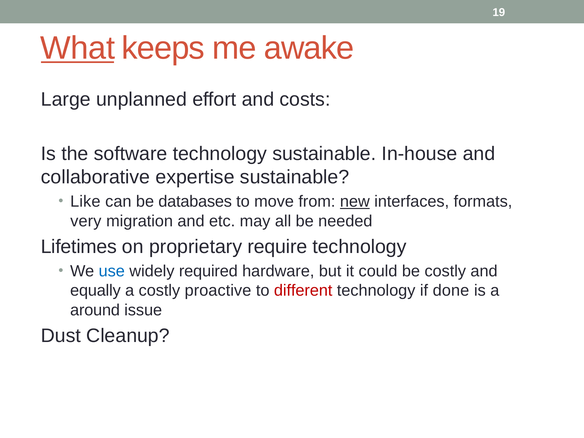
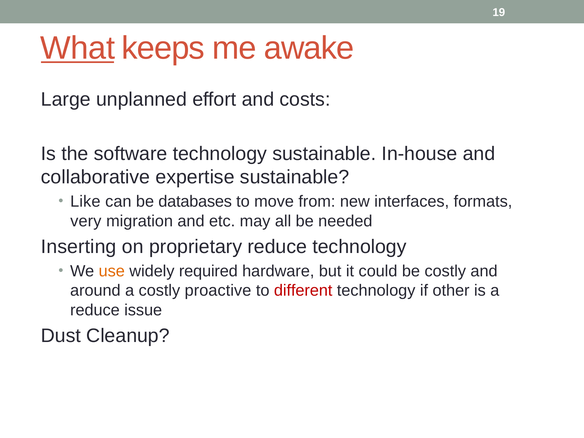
new underline: present -> none (355, 202)
Lifetimes: Lifetimes -> Inserting (79, 247)
proprietary require: require -> reduce (277, 247)
use colour: blue -> orange (112, 271)
equally: equally -> around (95, 291)
done: done -> other (451, 291)
around: around -> reduce (95, 310)
